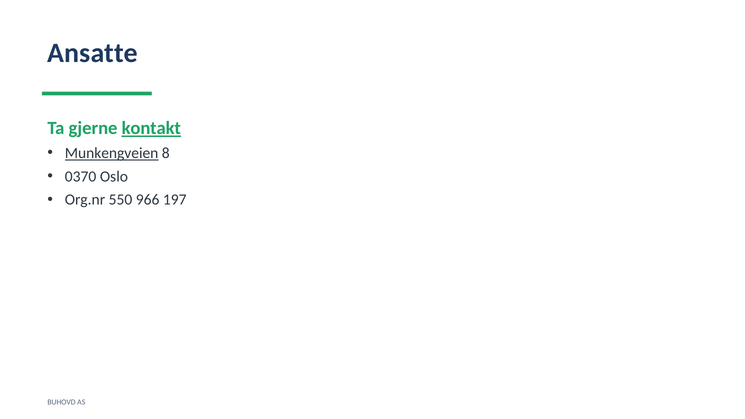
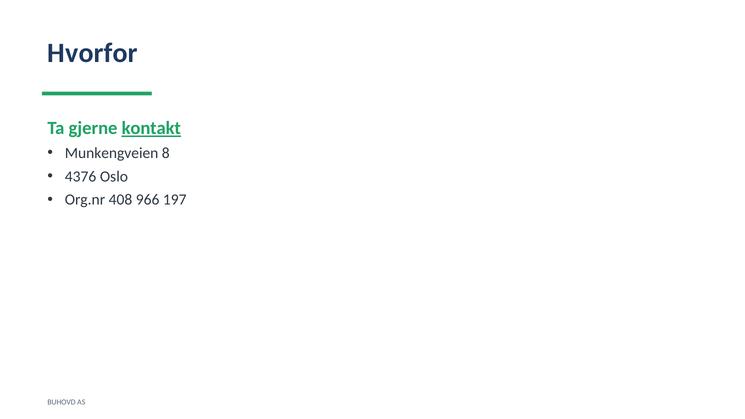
Ansatte: Ansatte -> Hvorfor (93, 53)
Munkengveien underline: present -> none (112, 153)
0370: 0370 -> 4376 (81, 176)
550: 550 -> 408 (120, 200)
